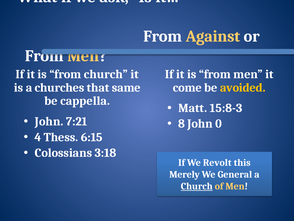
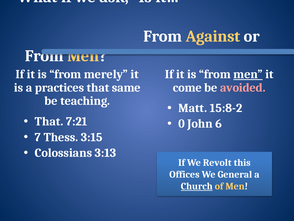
from church: church -> merely (106, 74)
men underline: none -> present (248, 74)
churches: churches -> practices (60, 87)
avoided colour: yellow -> pink (243, 87)
cappella: cappella -> teaching (85, 101)
15:8-3: 15:8-3 -> 15:8-2 (226, 108)
John: John -> That (49, 121)
8: 8 -> 0 (182, 123)
0: 0 -> 6 (219, 123)
4: 4 -> 7 (38, 137)
6:15: 6:15 -> 3:15 (92, 137)
3:18: 3:18 -> 3:13 (105, 153)
Merely: Merely -> Offices (184, 174)
